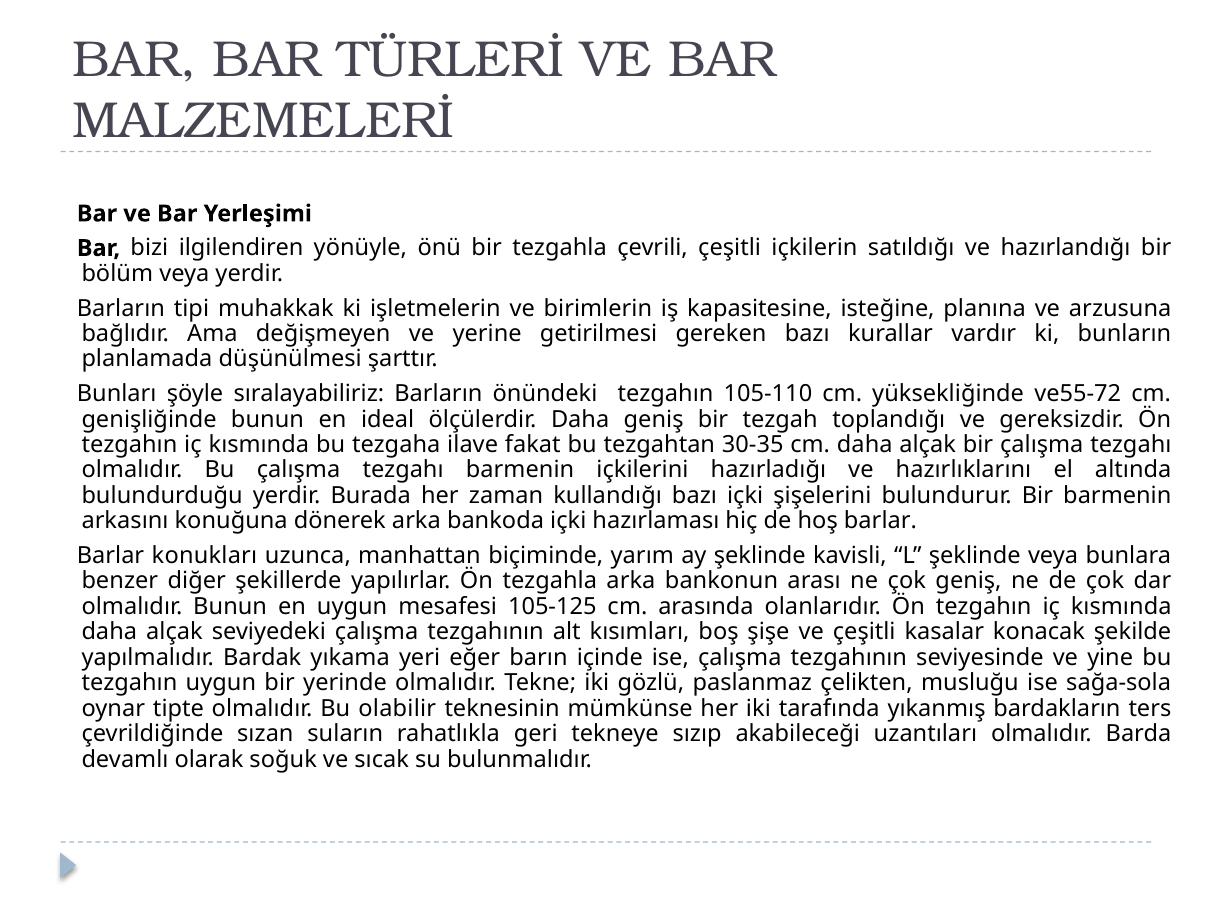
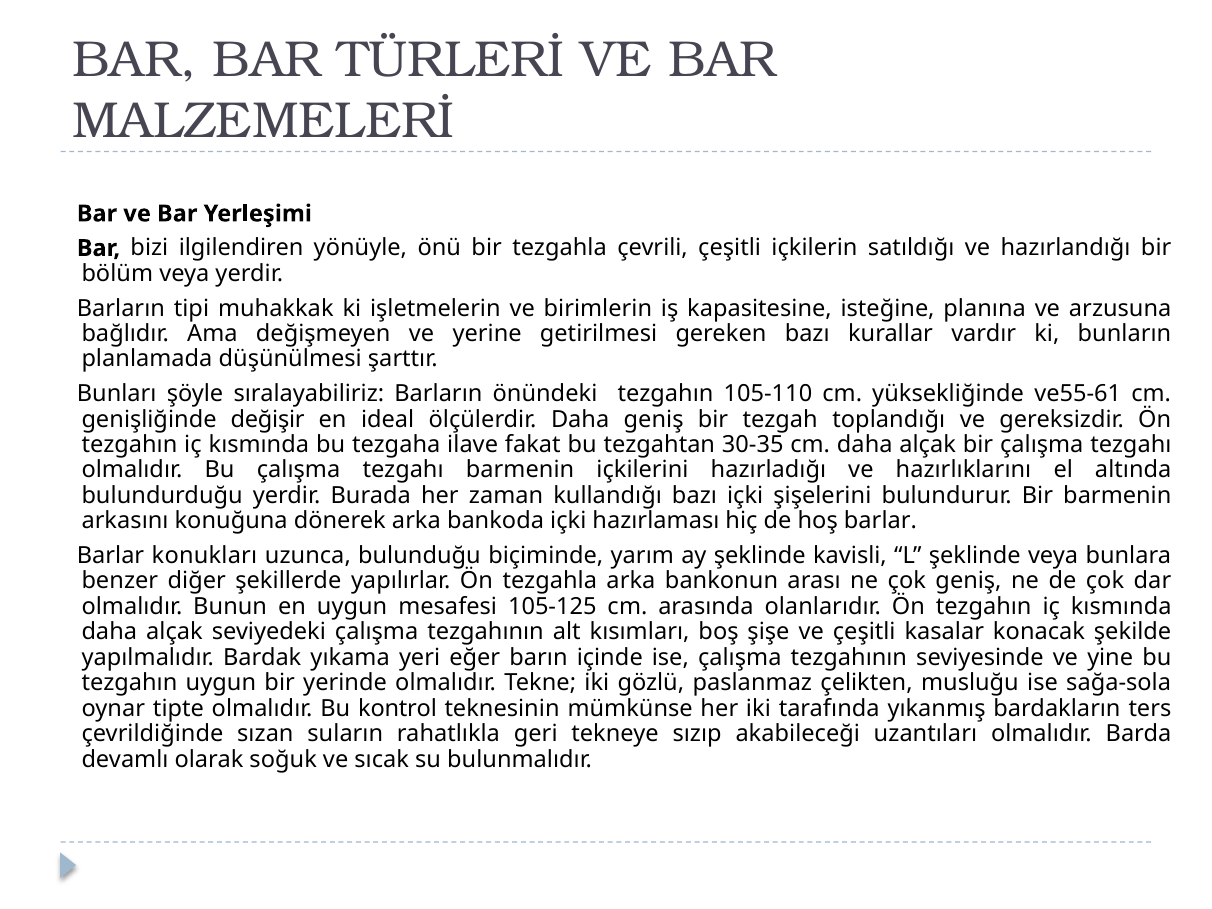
ve55-72: ve55-72 -> ve55-61 (1078, 394)
genişliğinde bunun: bunun -> değişir (268, 419)
manhattan: manhattan -> bulunduğu (419, 556)
olabilir: olabilir -> kontrol (398, 709)
